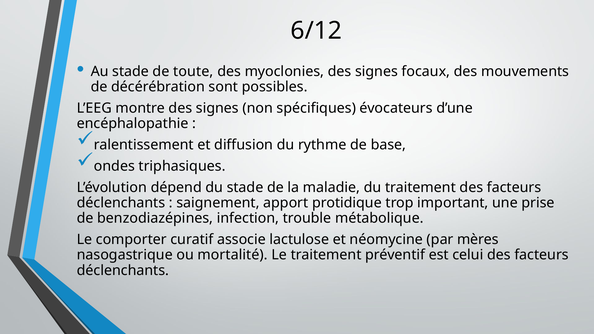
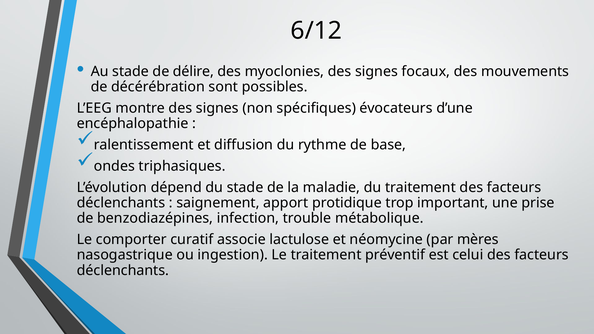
toute: toute -> délire (193, 71)
mortalité: mortalité -> ingestion (233, 255)
